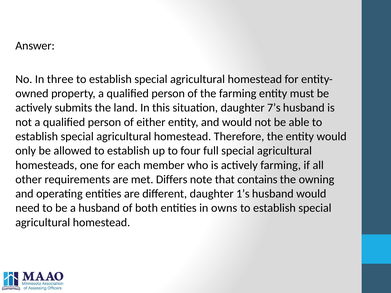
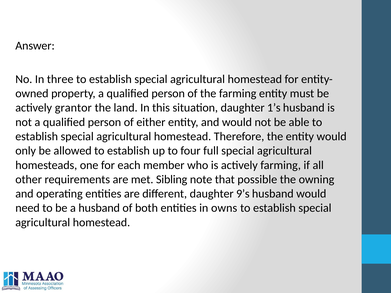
submits: submits -> grantor (73, 108)
7’s: 7’s -> 1’s (274, 108)
Differs: Differs -> Sibling (172, 180)
contains: contains -> possible (257, 180)
1’s: 1’s -> 9’s (243, 194)
